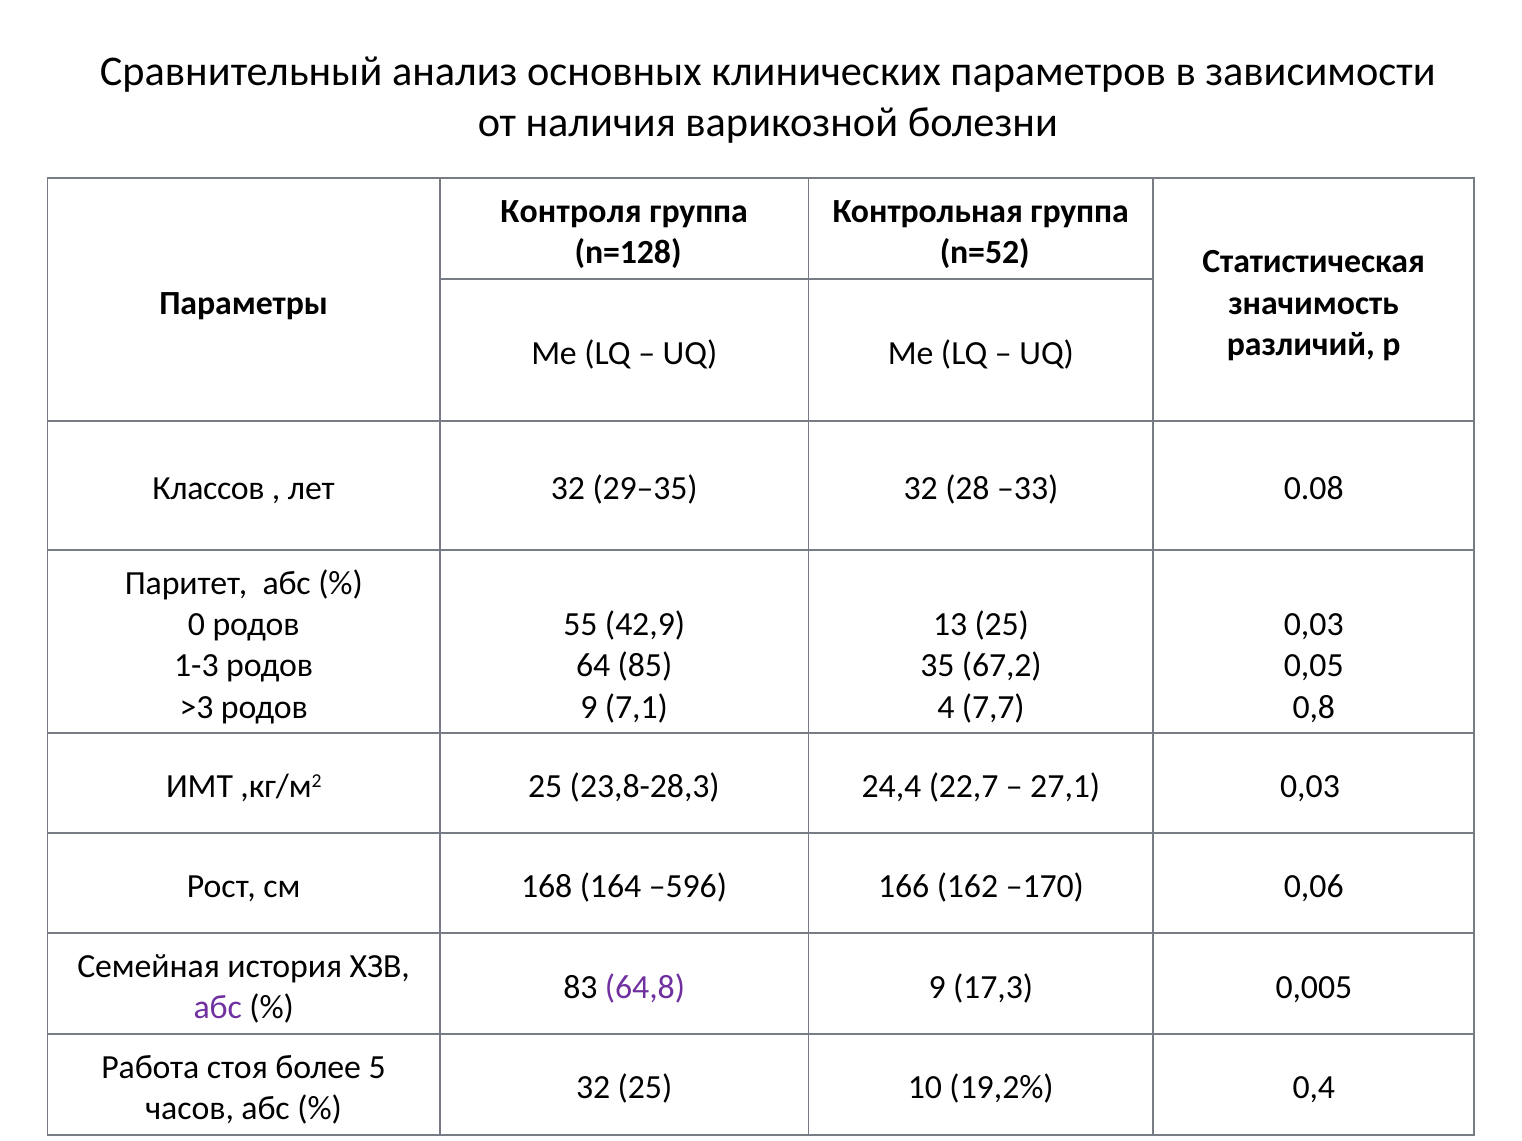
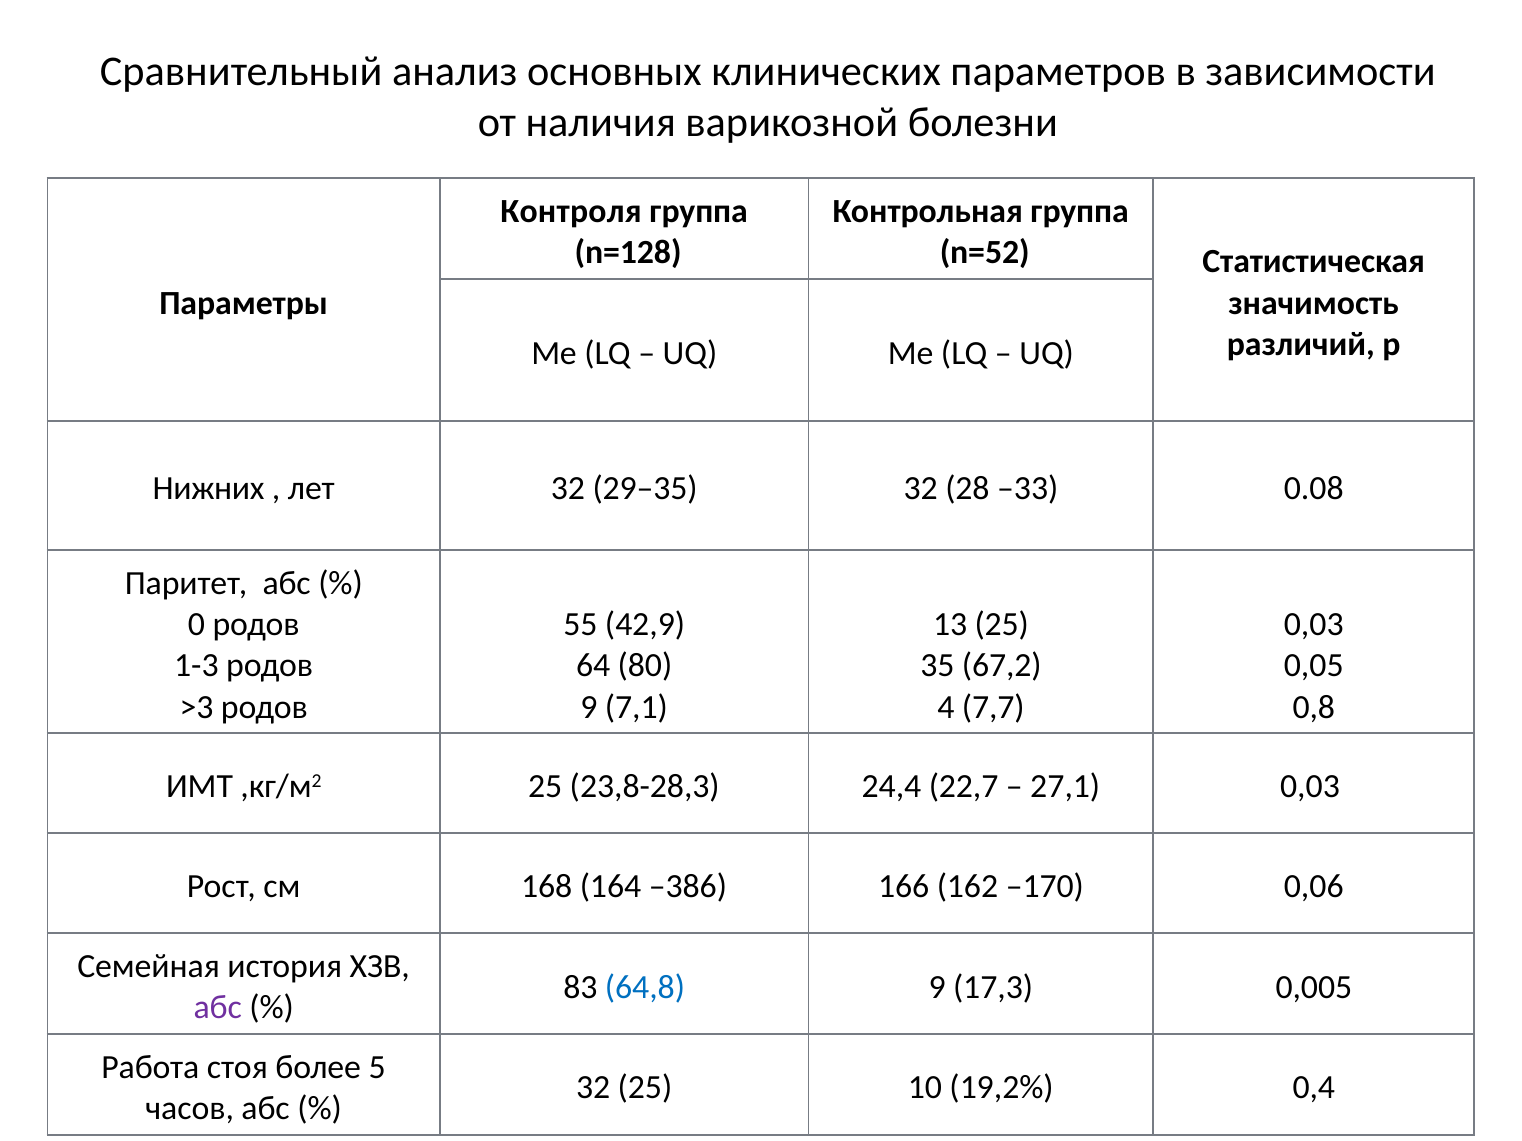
Классов: Классов -> Нижних (209, 489)
85: 85 -> 80 (645, 666)
–596: –596 -> –386 (688, 887)
64,8 colour: purple -> blue (645, 987)
